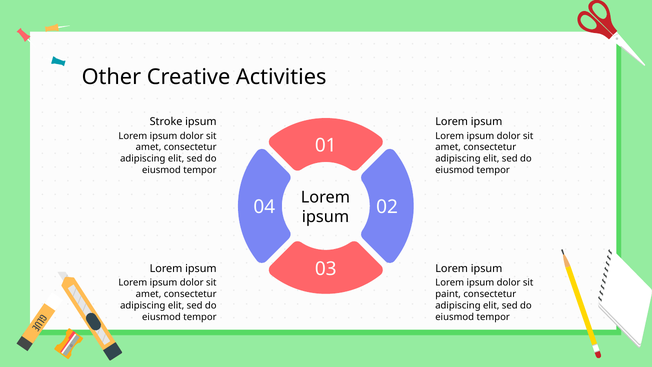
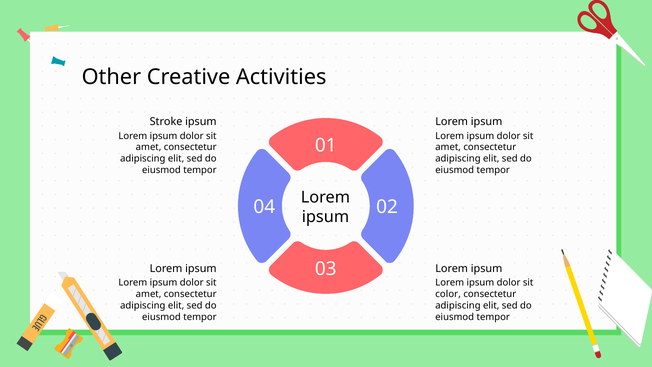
paint: paint -> color (448, 294)
